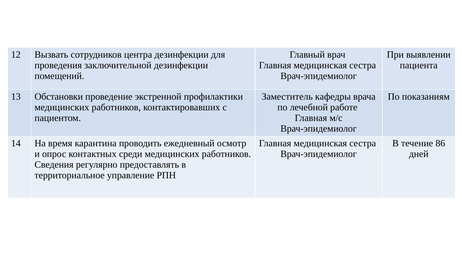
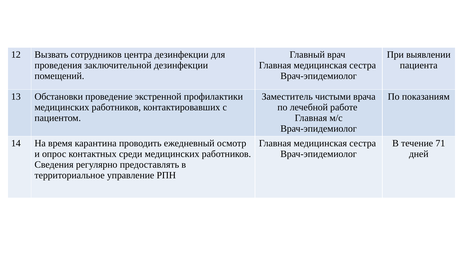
кафедры: кафедры -> чистыми (333, 97)
86: 86 -> 71 (440, 143)
